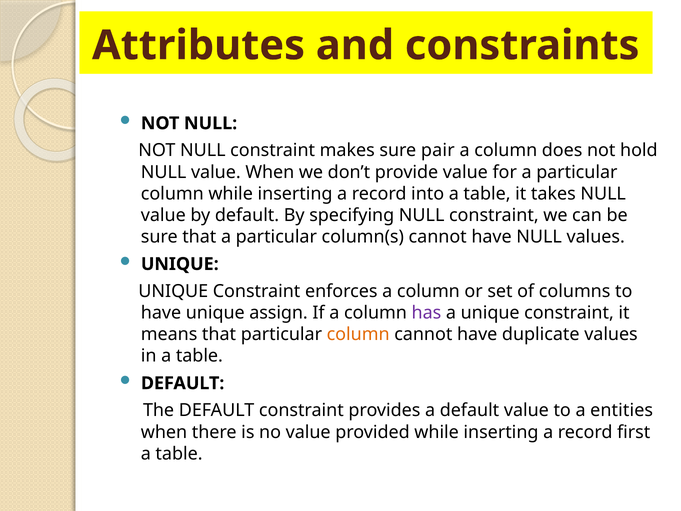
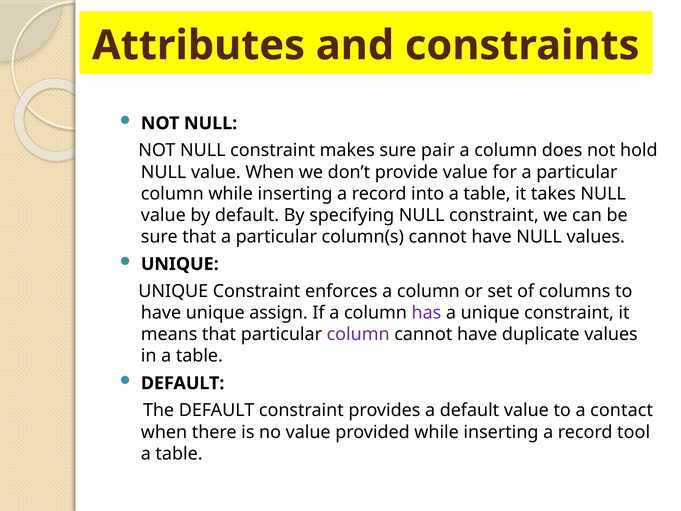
column colour: orange -> purple (358, 334)
entities: entities -> contact (622, 410)
first: first -> tool (634, 432)
